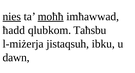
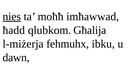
moħħ underline: present -> none (51, 16)
Taħsbu: Taħsbu -> Għalija (90, 30)
jistaqsuh: jistaqsuh -> fehmuhx (68, 44)
